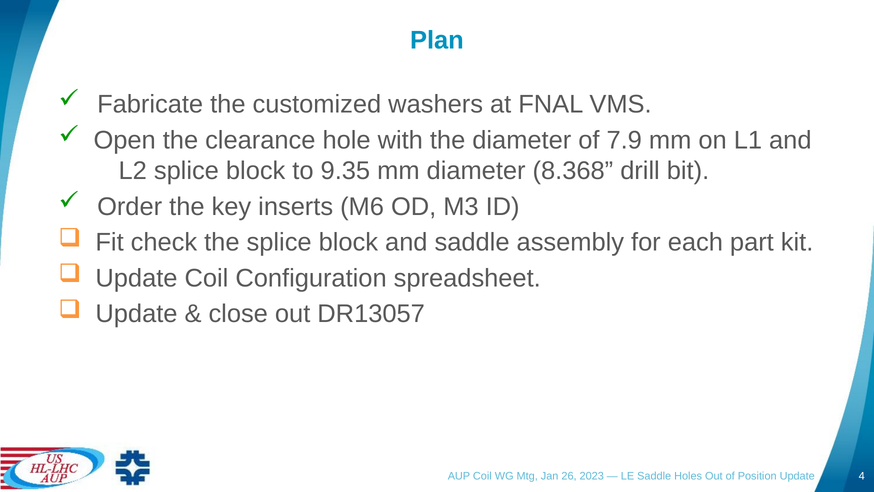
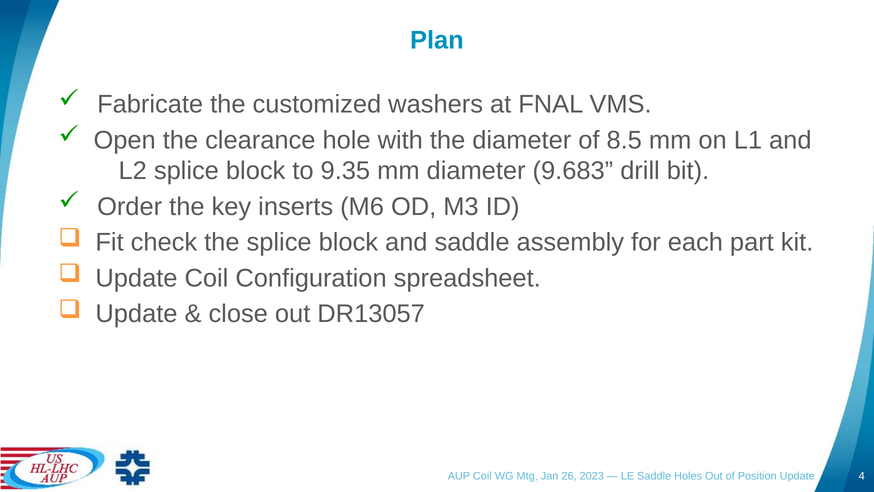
7.9: 7.9 -> 8.5 (624, 140)
8.368: 8.368 -> 9.683 (573, 171)
